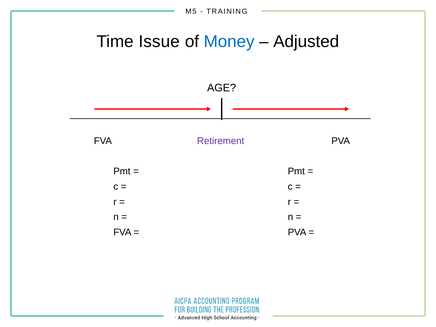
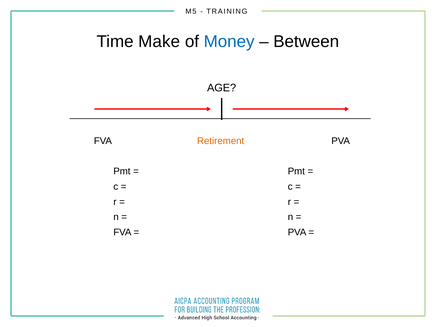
Issue: Issue -> Make (159, 42)
Adjusted: Adjusted -> Between (306, 42)
Retirement colour: purple -> orange (221, 141)
